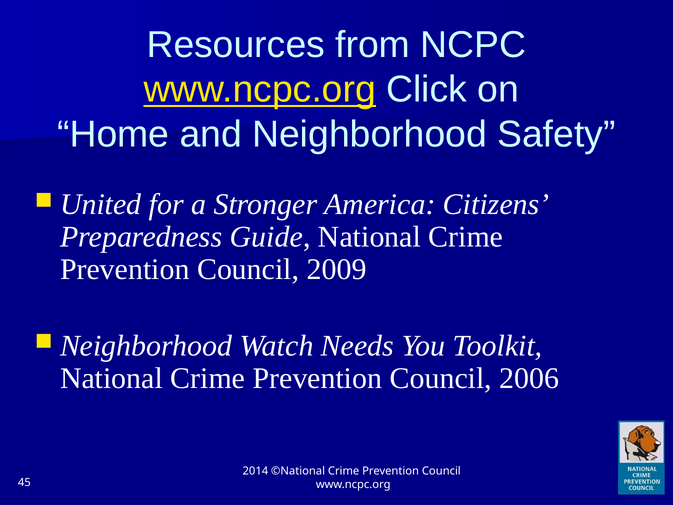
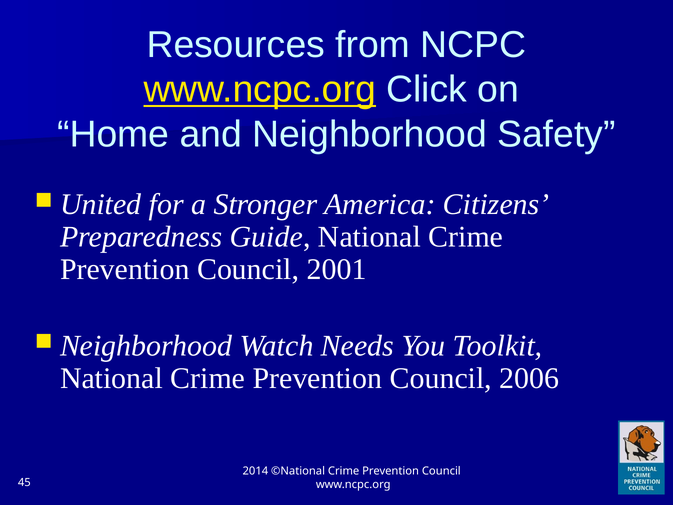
2009: 2009 -> 2001 (337, 269)
